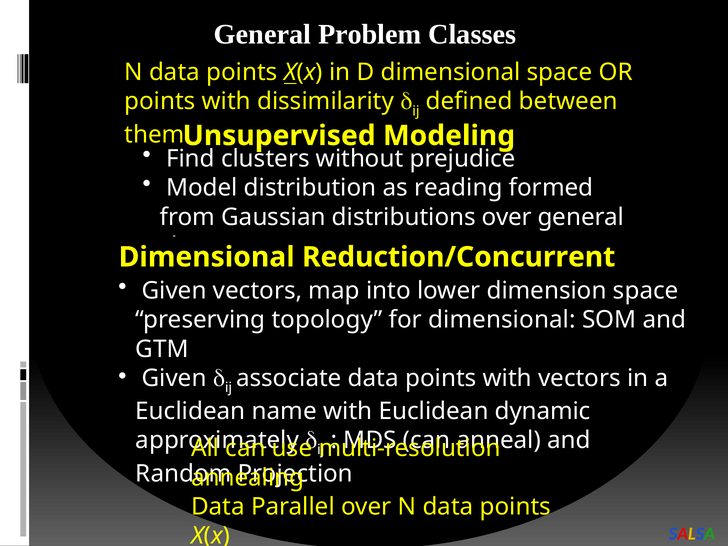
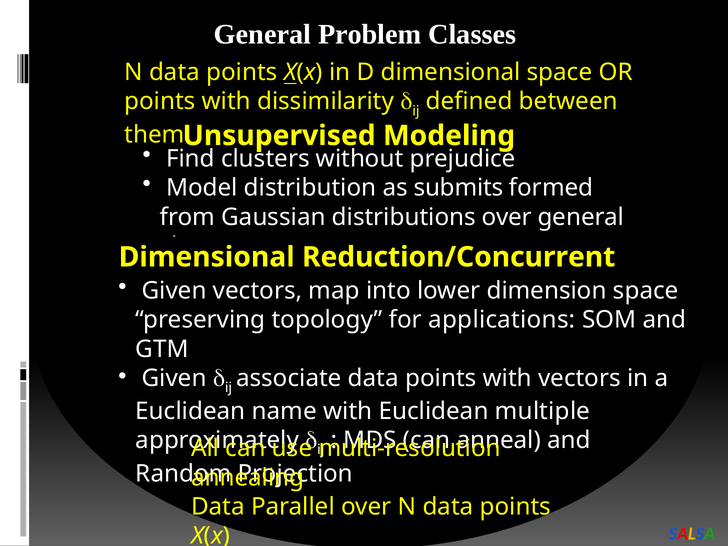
reading: reading -> submits (459, 188)
for dimensional: dimensional -> applications (502, 320)
dynamic: dynamic -> multiple (543, 411)
